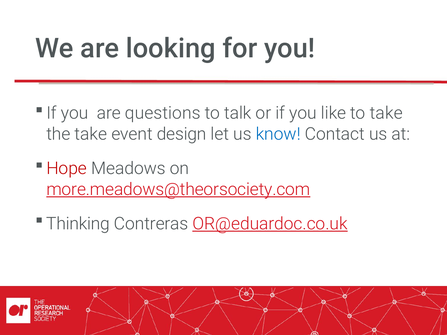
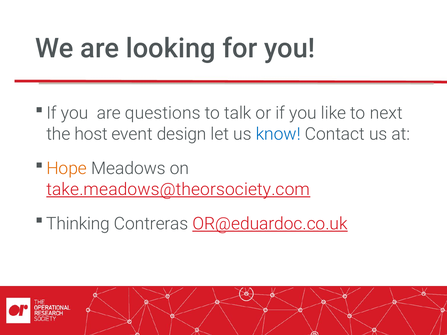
to take: take -> next (386, 113)
the take: take -> host (91, 134)
Hope colour: red -> orange (67, 169)
more.meadows@theorsociety.com: more.meadows@theorsociety.com -> take.meadows@theorsociety.com (178, 189)
